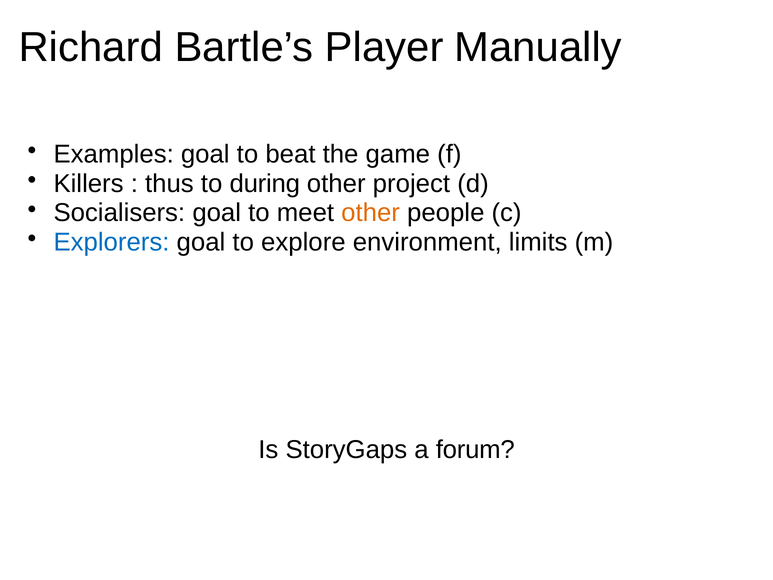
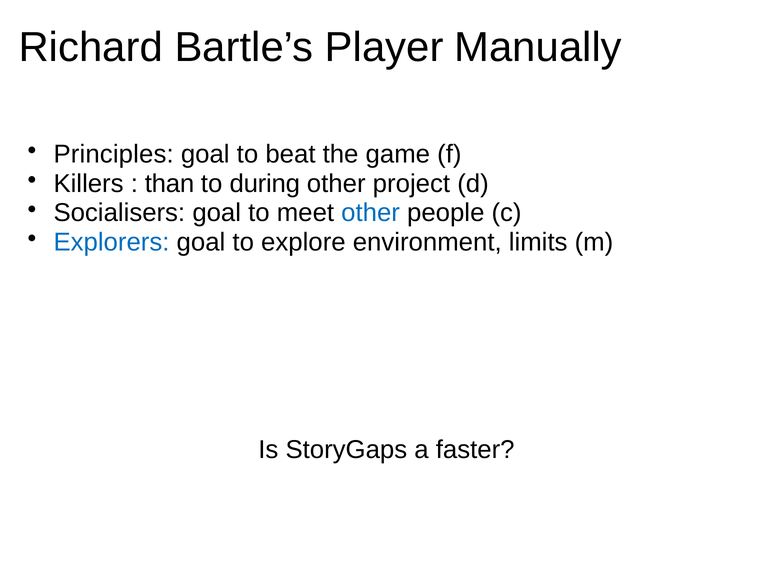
Examples: Examples -> Principles (114, 154)
thus: thus -> than (170, 184)
other colour: orange -> blue (371, 213)
forum: forum -> faster (475, 449)
